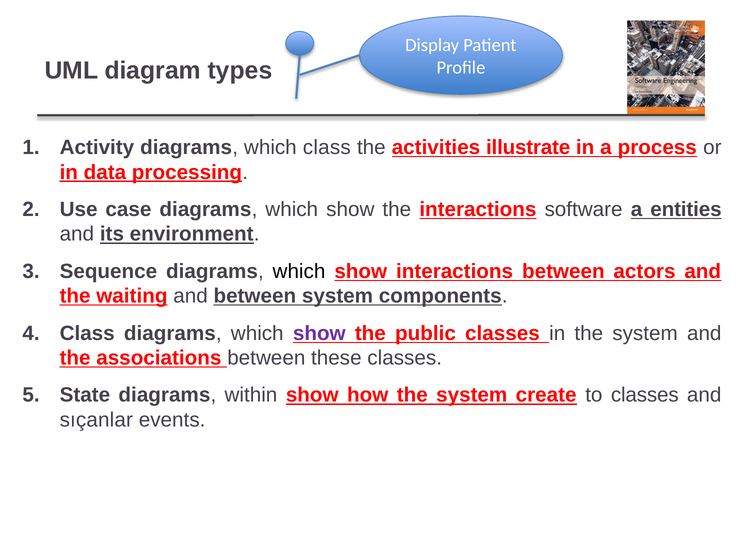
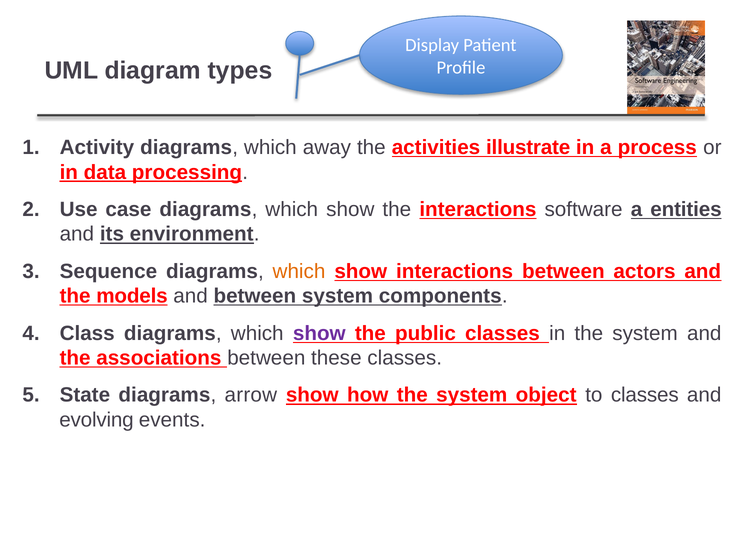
which class: class -> away (327, 148)
which colour: black -> orange (299, 271)
waiting: waiting -> models (132, 296)
within: within -> arrow (251, 395)
create: create -> object (546, 395)
sıçanlar: sıçanlar -> evolving (96, 420)
